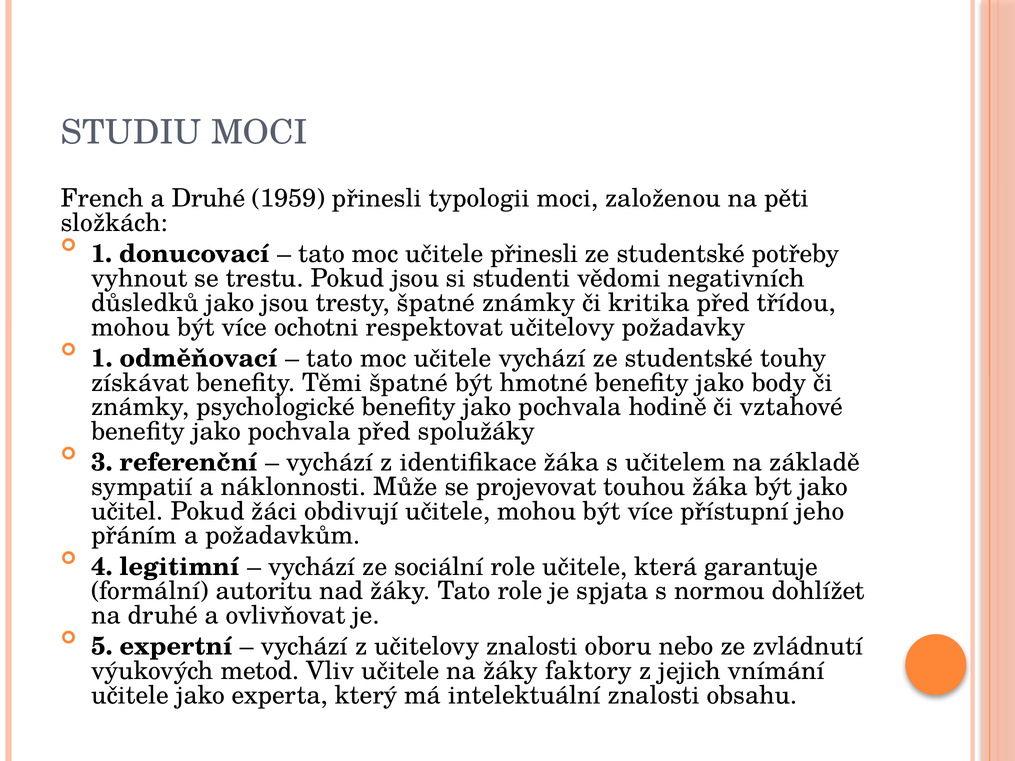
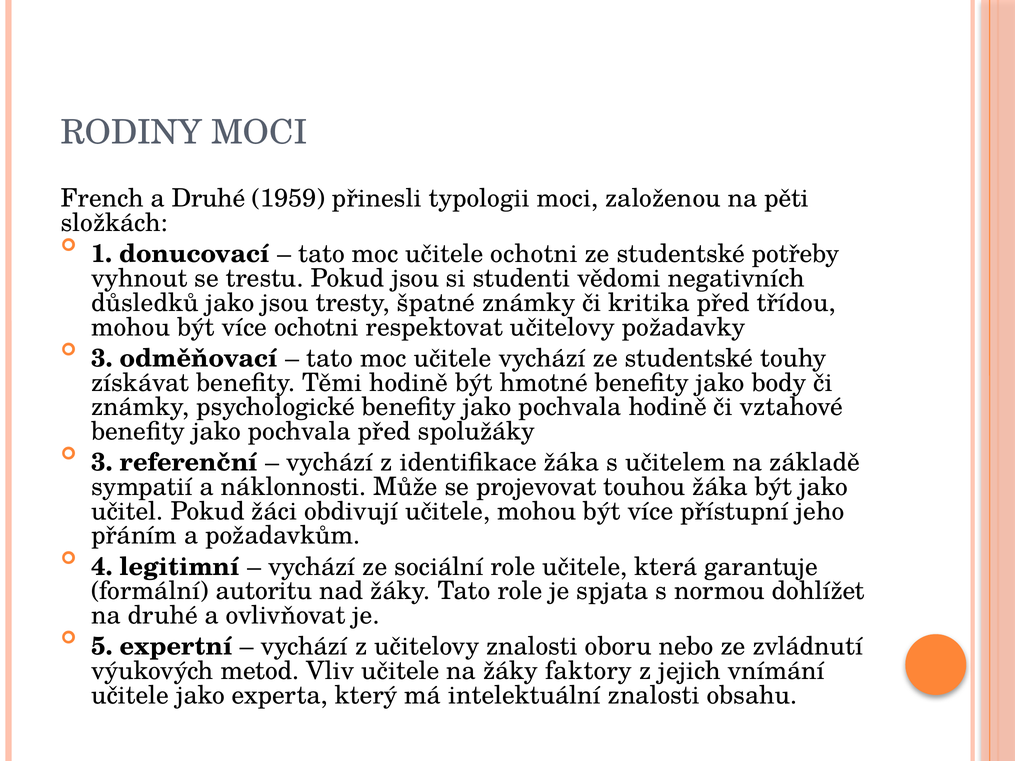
STUDIU: STUDIU -> RODINY (131, 133)
učitele přinesli: přinesli -> ochotni (534, 254)
1: 1 -> 3 (102, 358)
Těmi špatné: špatné -> hodině (409, 383)
